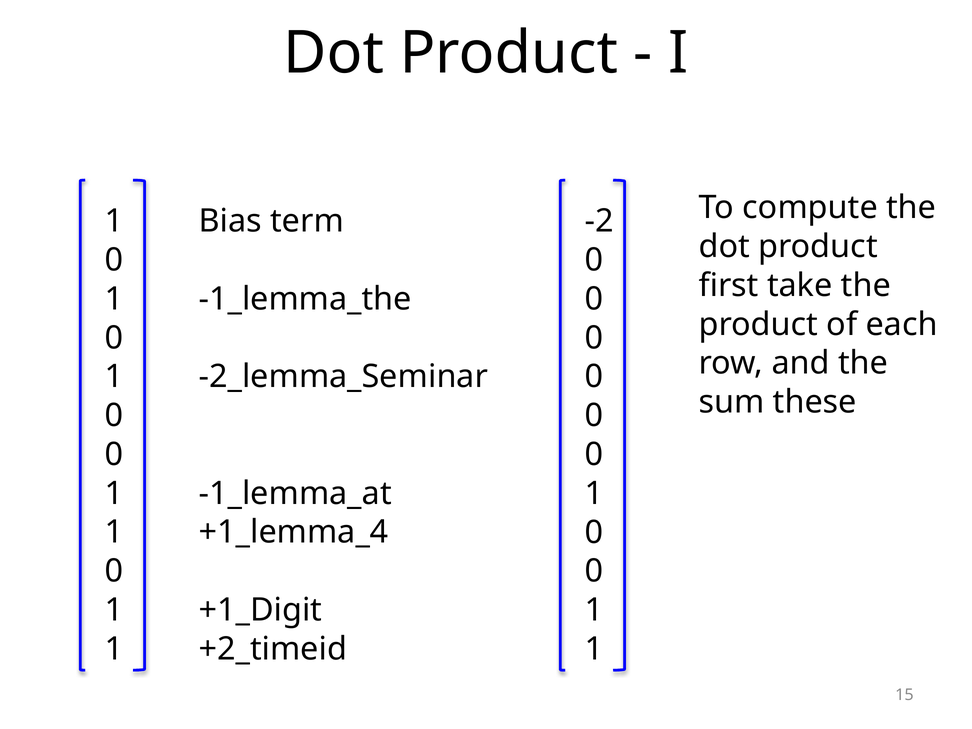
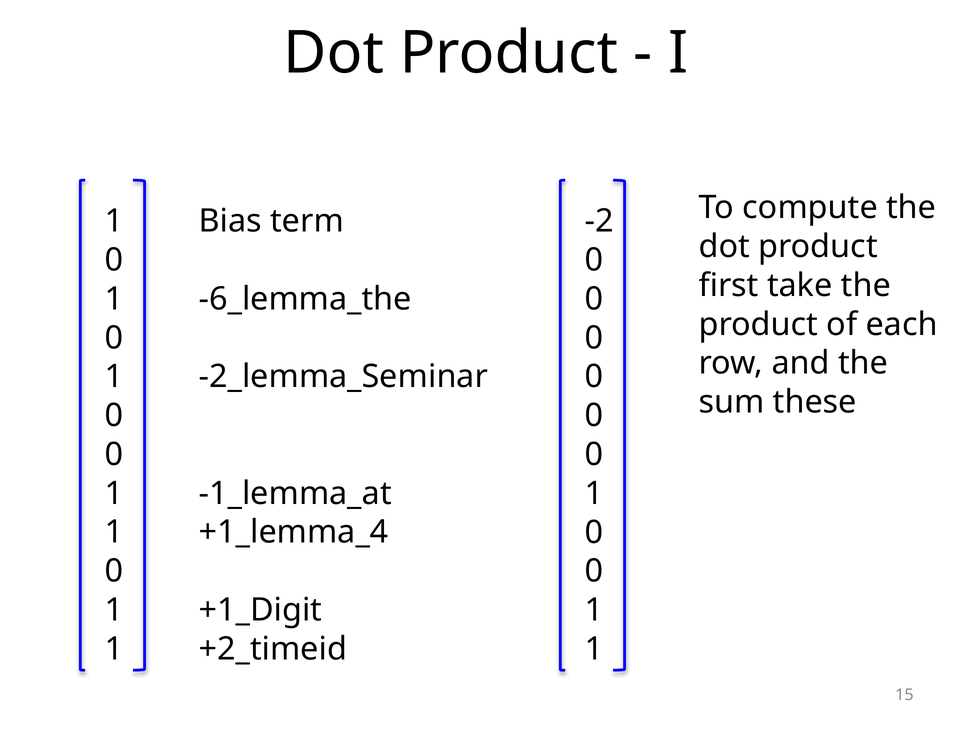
-1_lemma_the: -1_lemma_the -> -6_lemma_the (305, 299)
